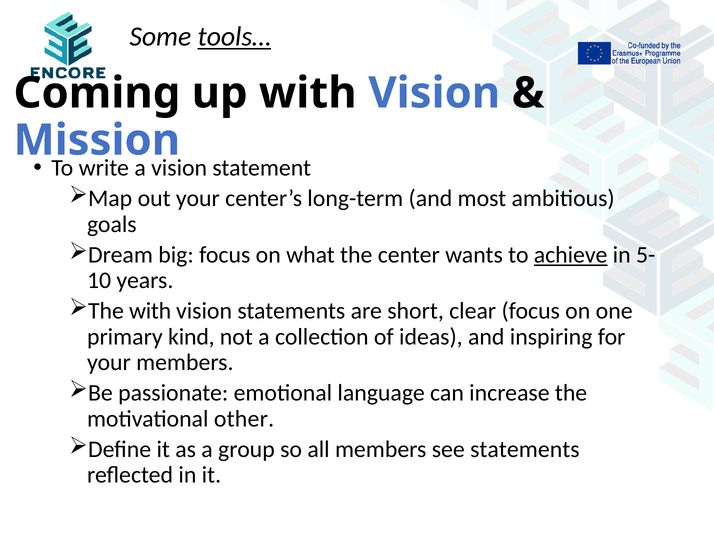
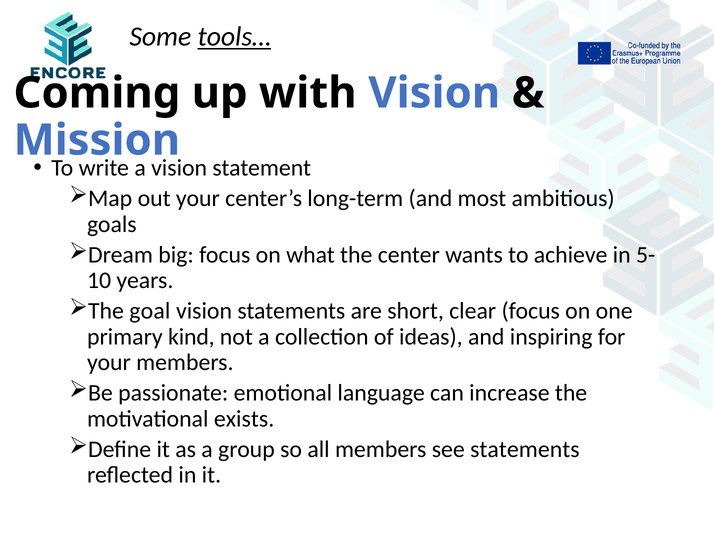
achieve underline: present -> none (571, 255)
The with: with -> goal (150, 311)
other: other -> exists (244, 419)
